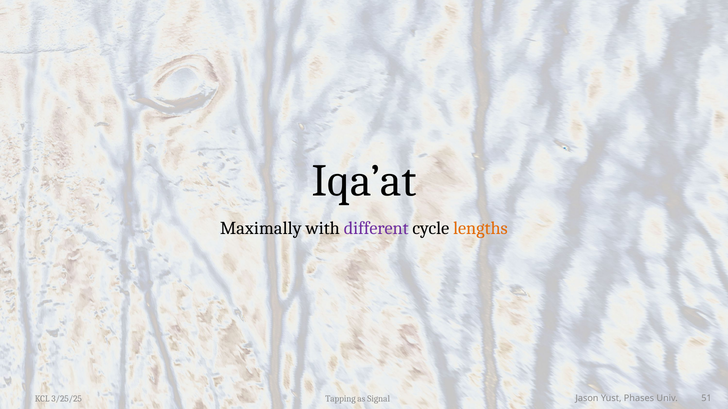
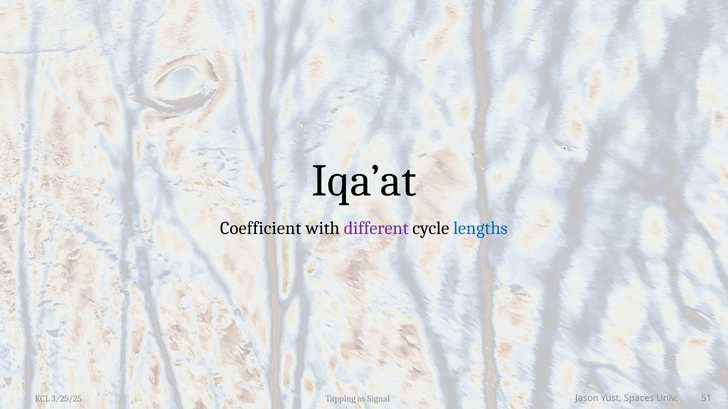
Maximally: Maximally -> Coefficient (261, 228)
lengths colour: orange -> blue (480, 228)
Phases: Phases -> Spaces (639, 399)
